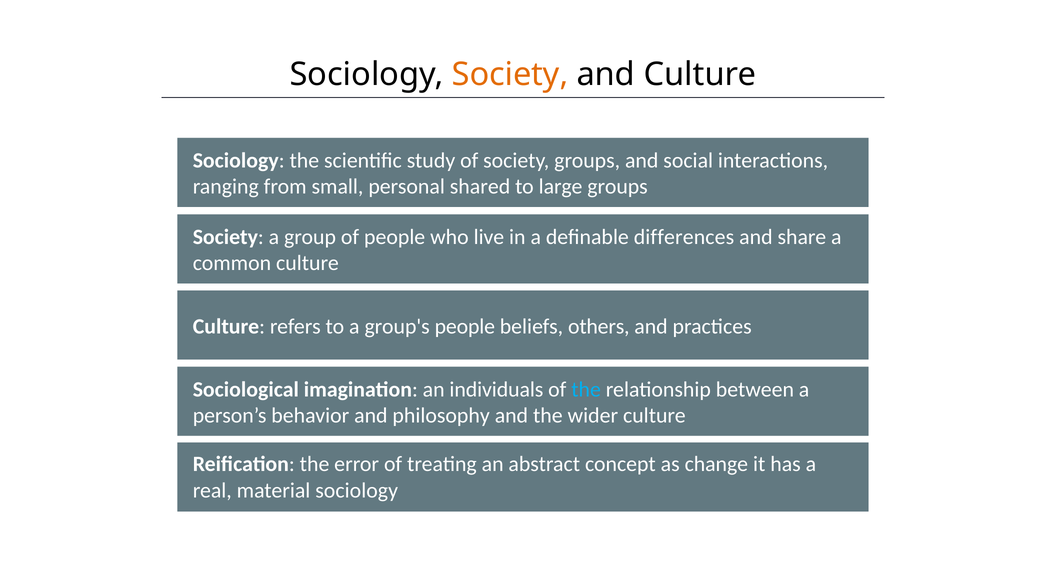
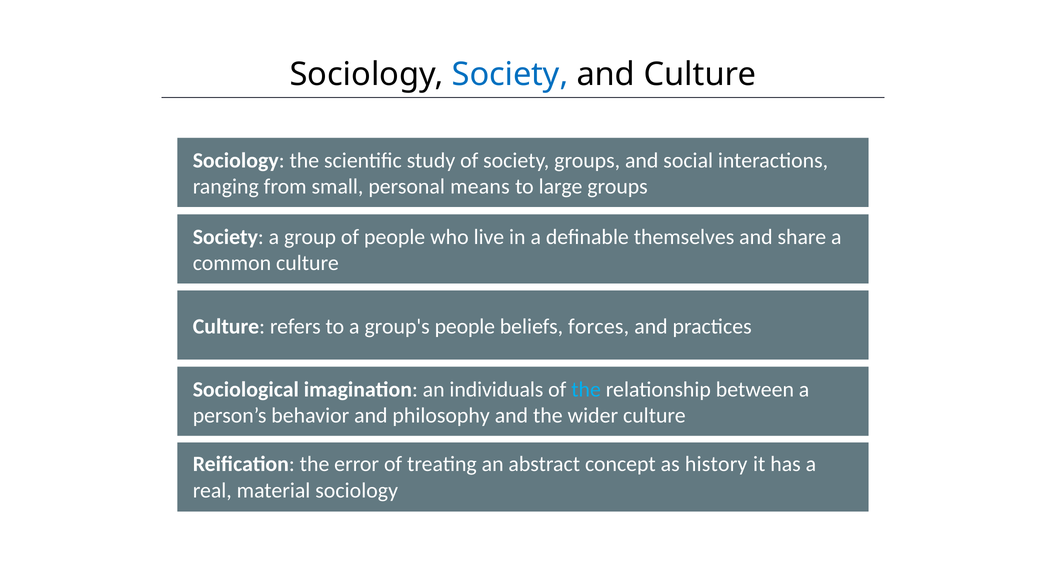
Society colour: orange -> blue (510, 74)
shared: shared -> means (480, 187)
differences: differences -> themselves (684, 237)
others: others -> forces (599, 327)
change: change -> history (716, 465)
